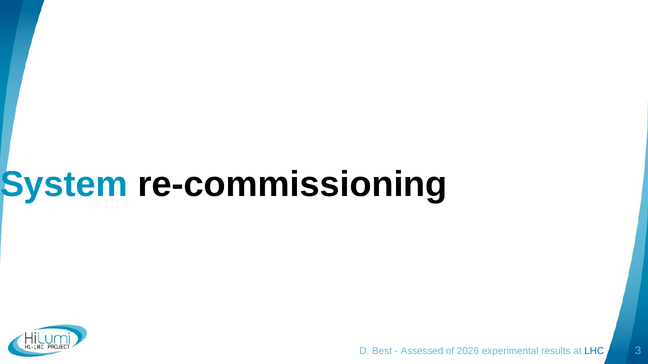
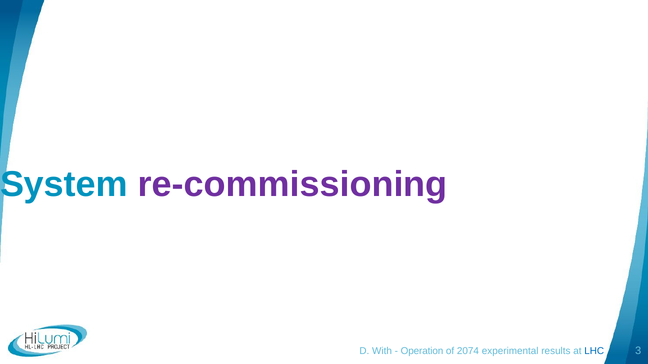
re-commissioning colour: black -> purple (293, 185)
Best: Best -> With (382, 352)
Assessed: Assessed -> Operation (422, 352)
2026: 2026 -> 2074 (468, 352)
